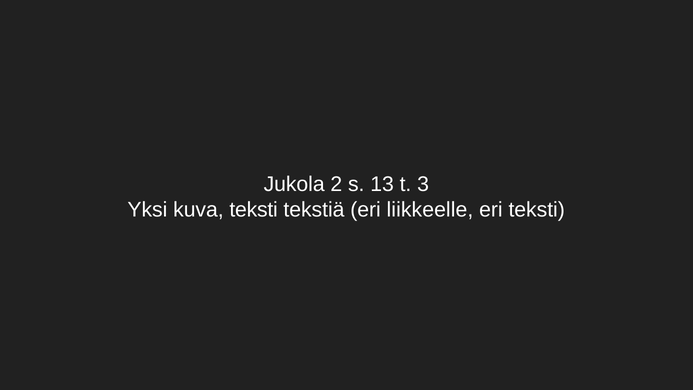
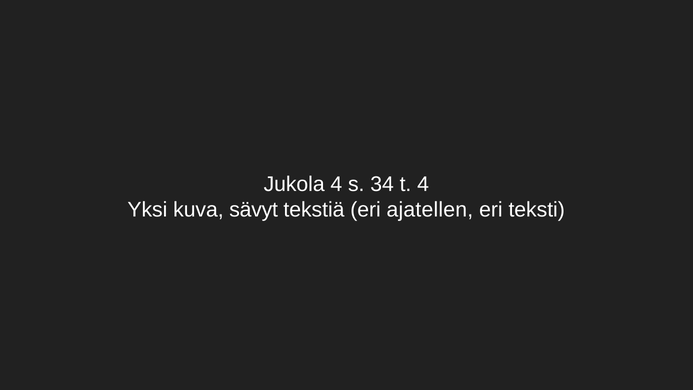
Jukola 2: 2 -> 4 (336, 184)
13: 13 -> 34 (382, 184)
t 3: 3 -> 4 (423, 184)
kuva teksti: teksti -> sävyt (254, 210)
liikkeelle: liikkeelle -> ajatellen (430, 210)
